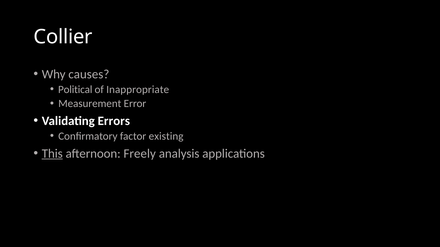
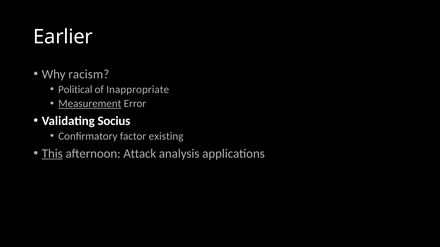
Collier: Collier -> Earlier (63, 37)
causes: causes -> racism (89, 74)
Measurement underline: none -> present (90, 104)
Errors: Errors -> Socius (114, 121)
Freely: Freely -> Attack (140, 154)
